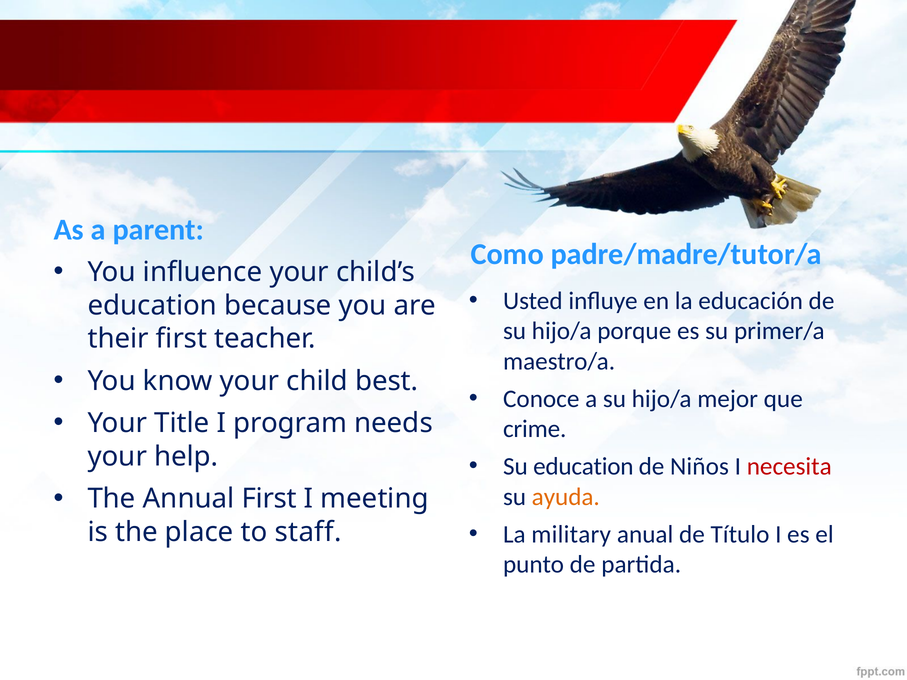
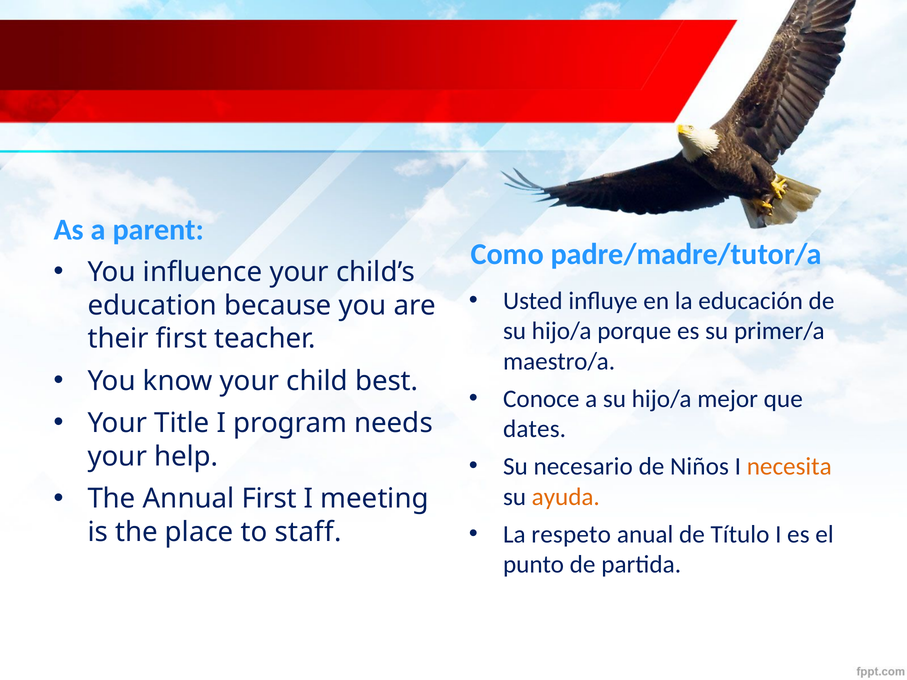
crime: crime -> dates (535, 429)
Su education: education -> necesario (583, 467)
necesita colour: red -> orange (789, 467)
military: military -> respeto (571, 535)
